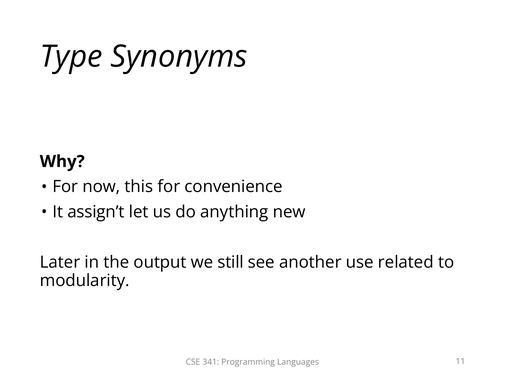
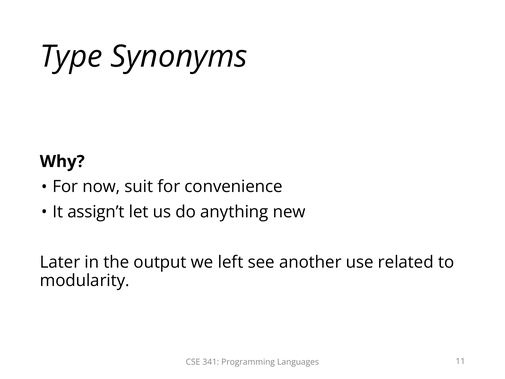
this: this -> suit (139, 187)
still: still -> left (231, 262)
